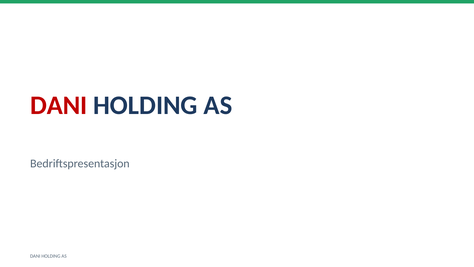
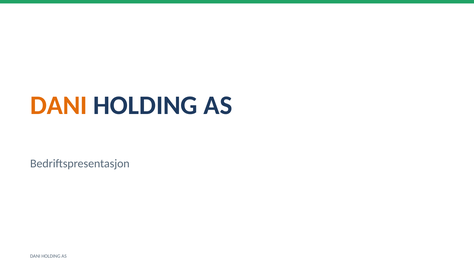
DANI colour: red -> orange (59, 105)
